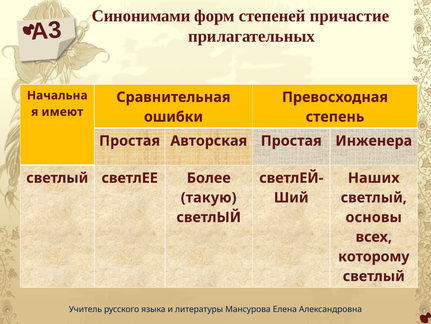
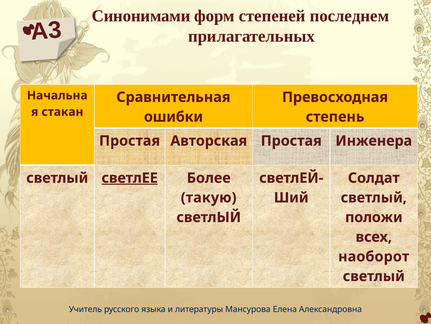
причастие: причастие -> последнем (349, 16)
имеют: имеют -> стакан (62, 112)
светлЕЕ underline: none -> present (130, 178)
Наших: Наших -> Солдат (374, 178)
основы: основы -> положи (374, 217)
которому: которому -> наоборот (374, 256)
